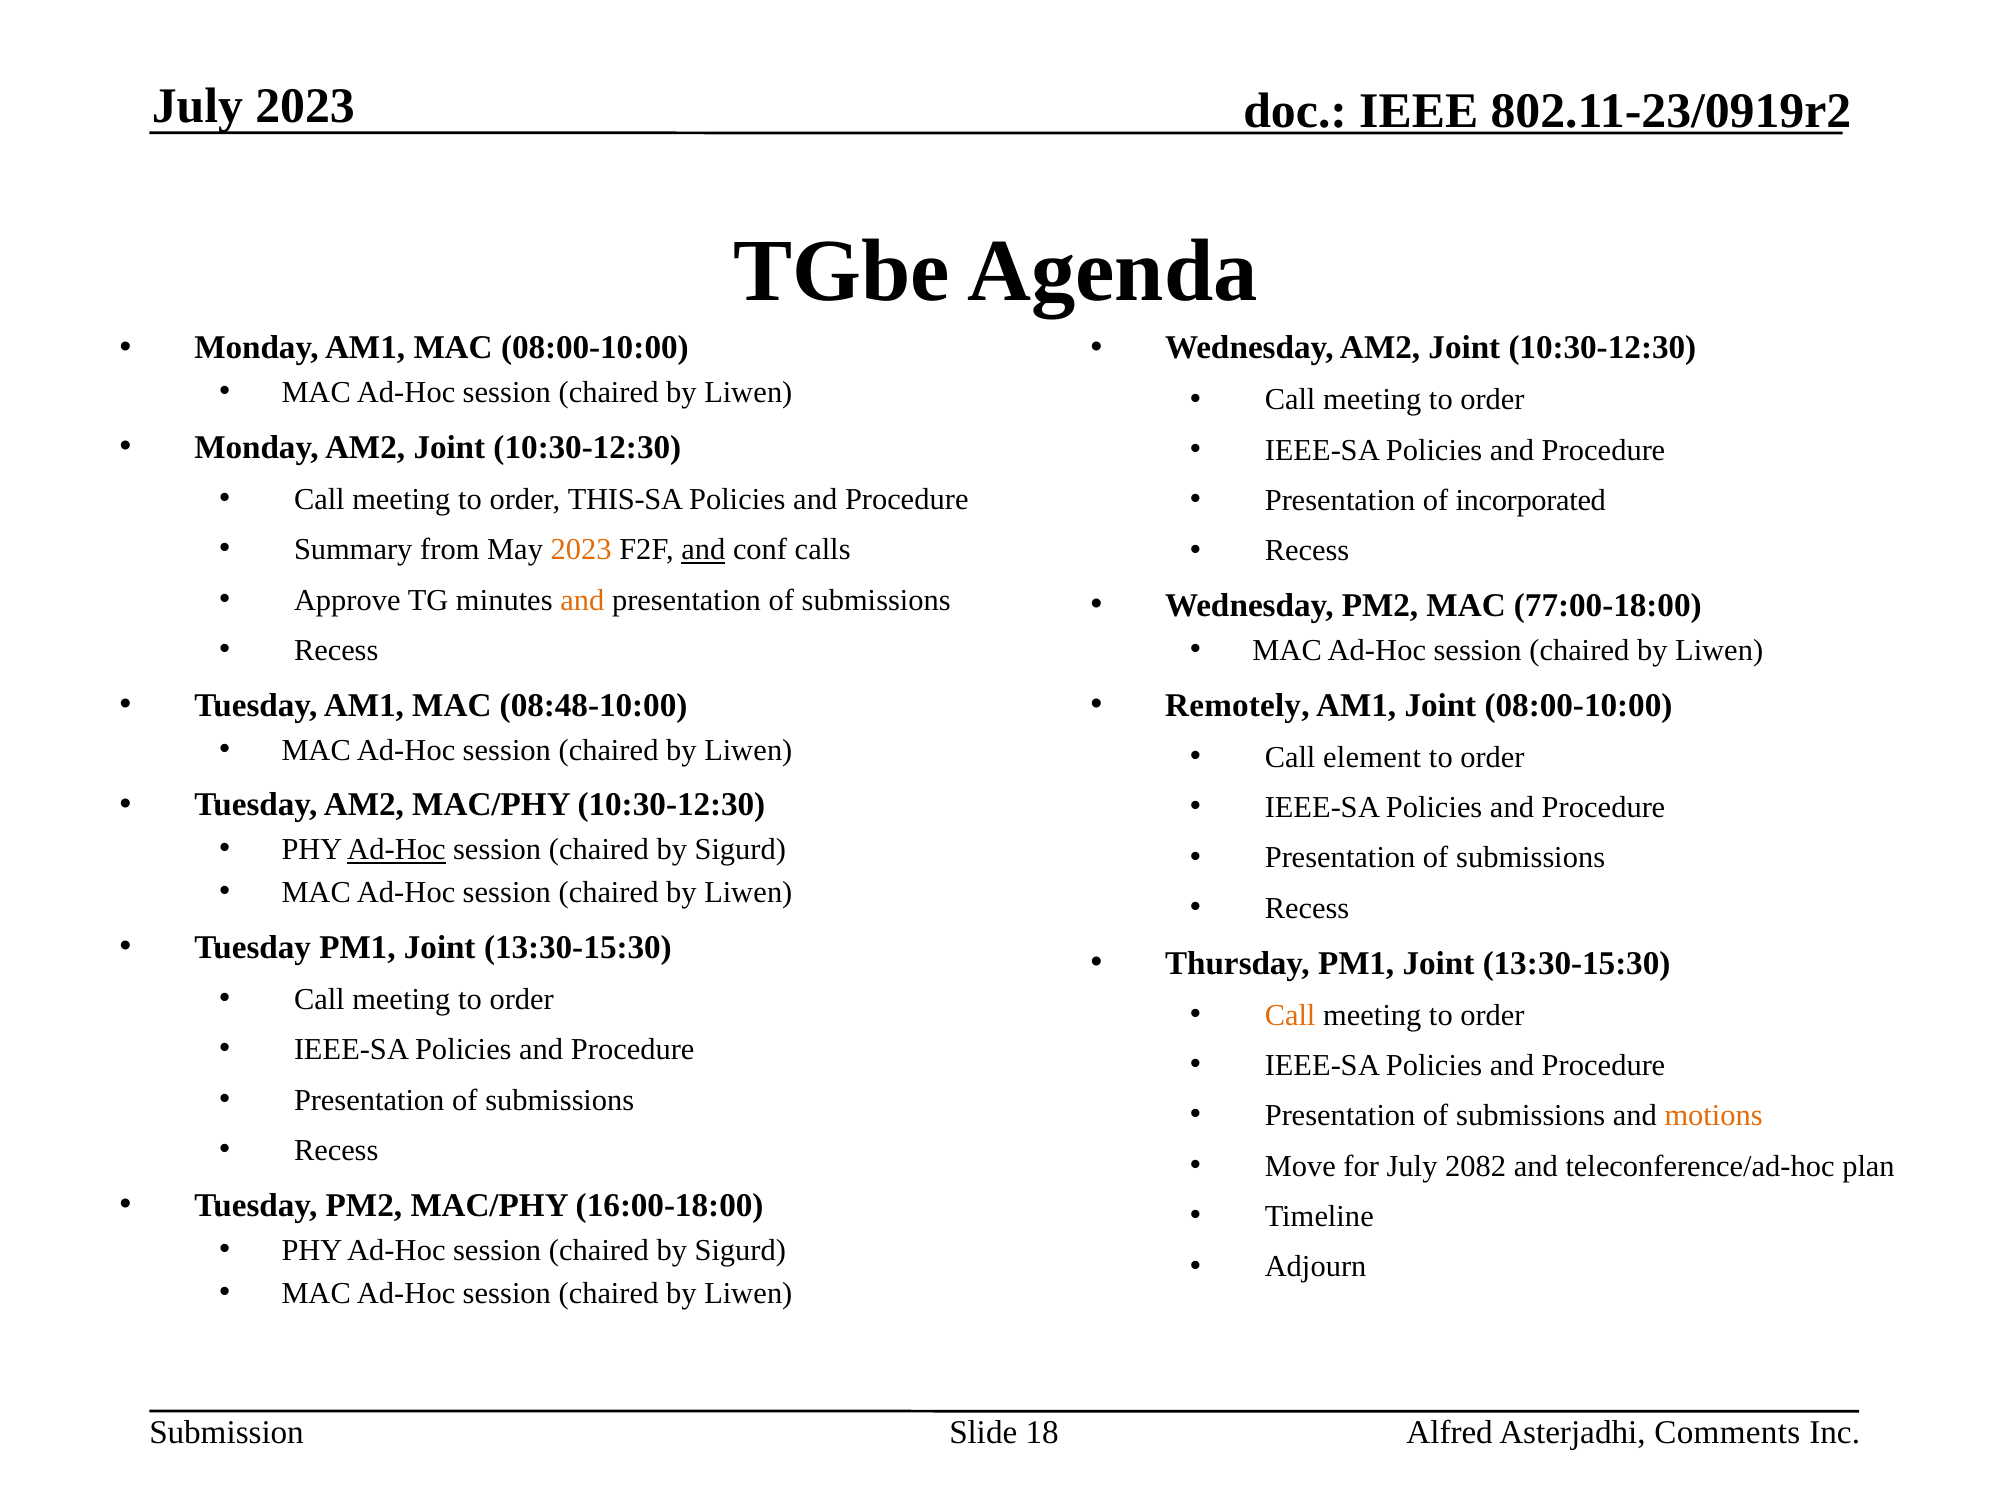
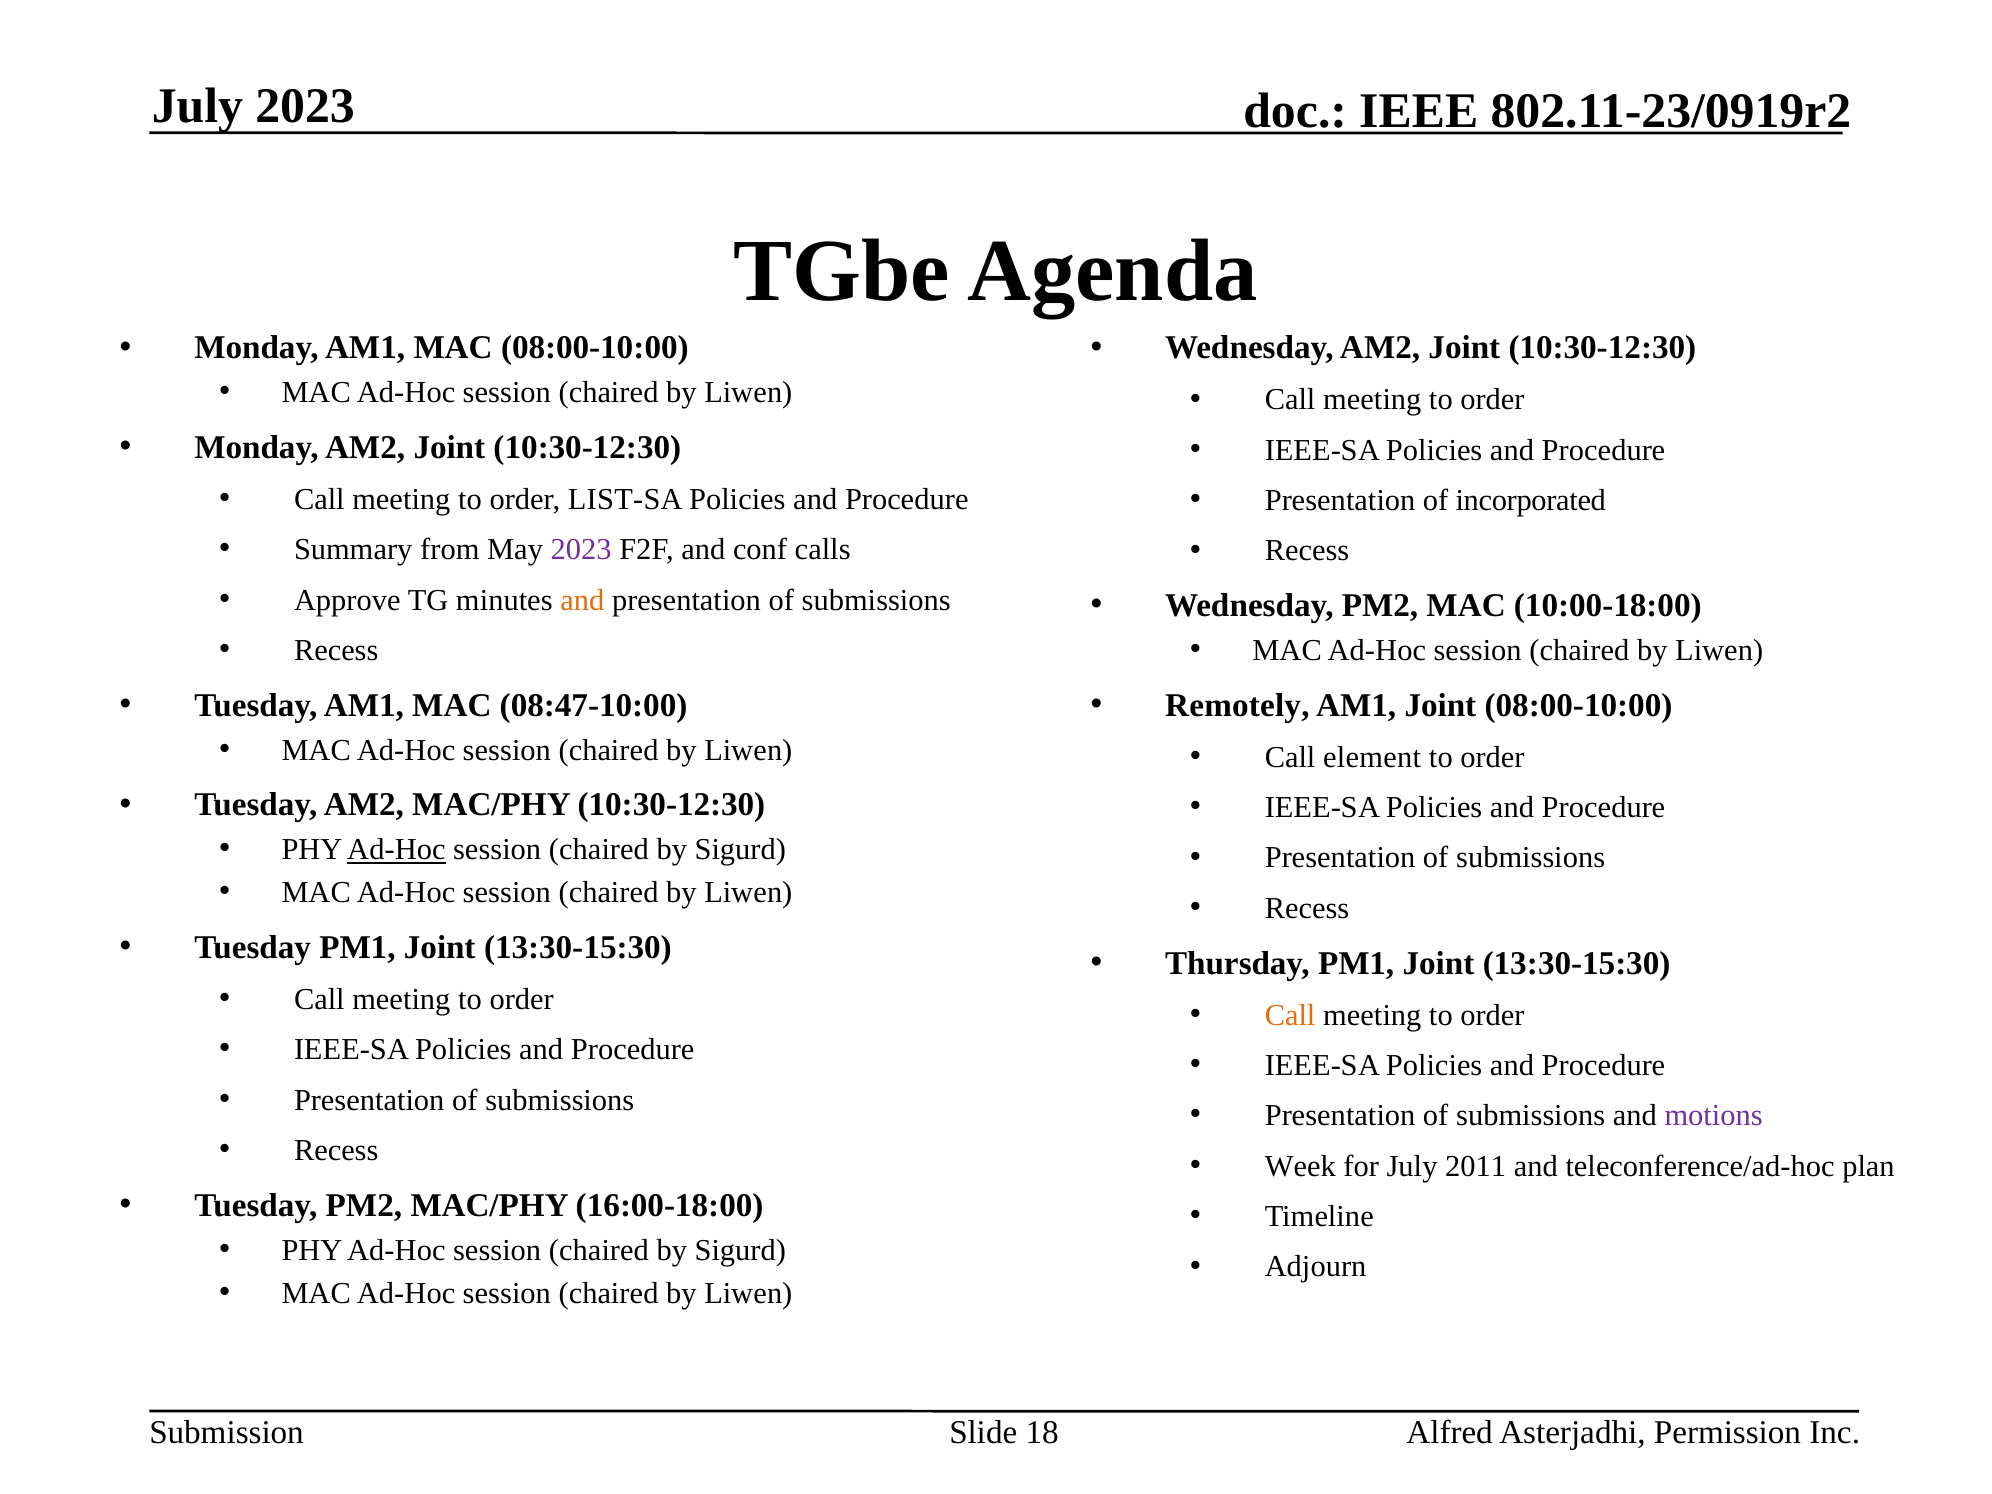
THIS-SA: THIS-SA -> LIST-SA (625, 499)
2023 colour: orange -> purple (581, 550)
and underline: present -> none (703, 550)
77:00-18:00: 77:00-18:00 -> 10:00-18:00 (1608, 606)
08:48-10:00: 08:48-10:00 -> 08:47-10:00 (594, 705)
motions colour: orange -> purple (1714, 1116)
Move: Move -> Week (1300, 1166)
2082: 2082 -> 2011 (1476, 1166)
Comments: Comments -> Permission (1727, 1433)
